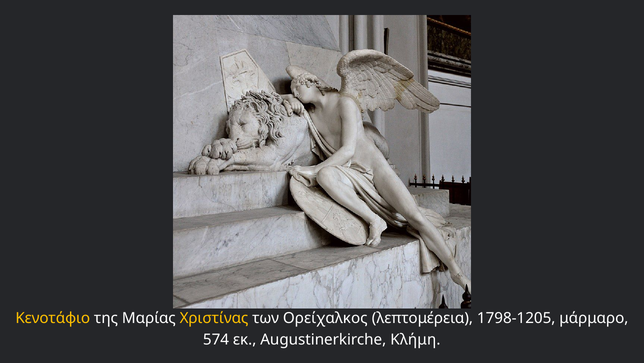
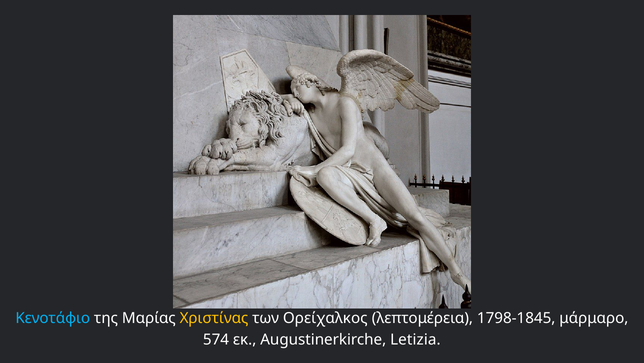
Κενοτάφιο colour: yellow -> light blue (53, 318)
1798-1205: 1798-1205 -> 1798-1845 (516, 318)
Κλήμη: Κλήμη -> Letizia (415, 339)
